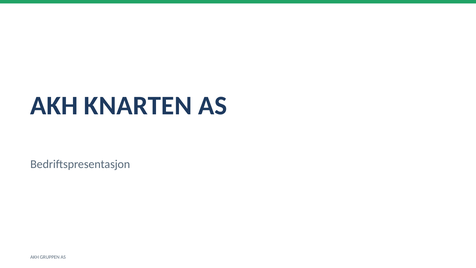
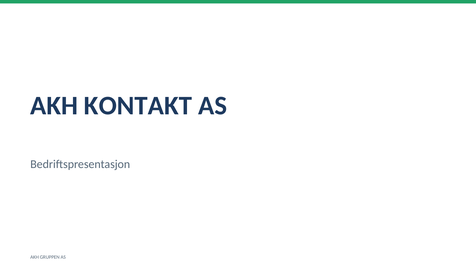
KNARTEN: KNARTEN -> KONTAKT (138, 106)
